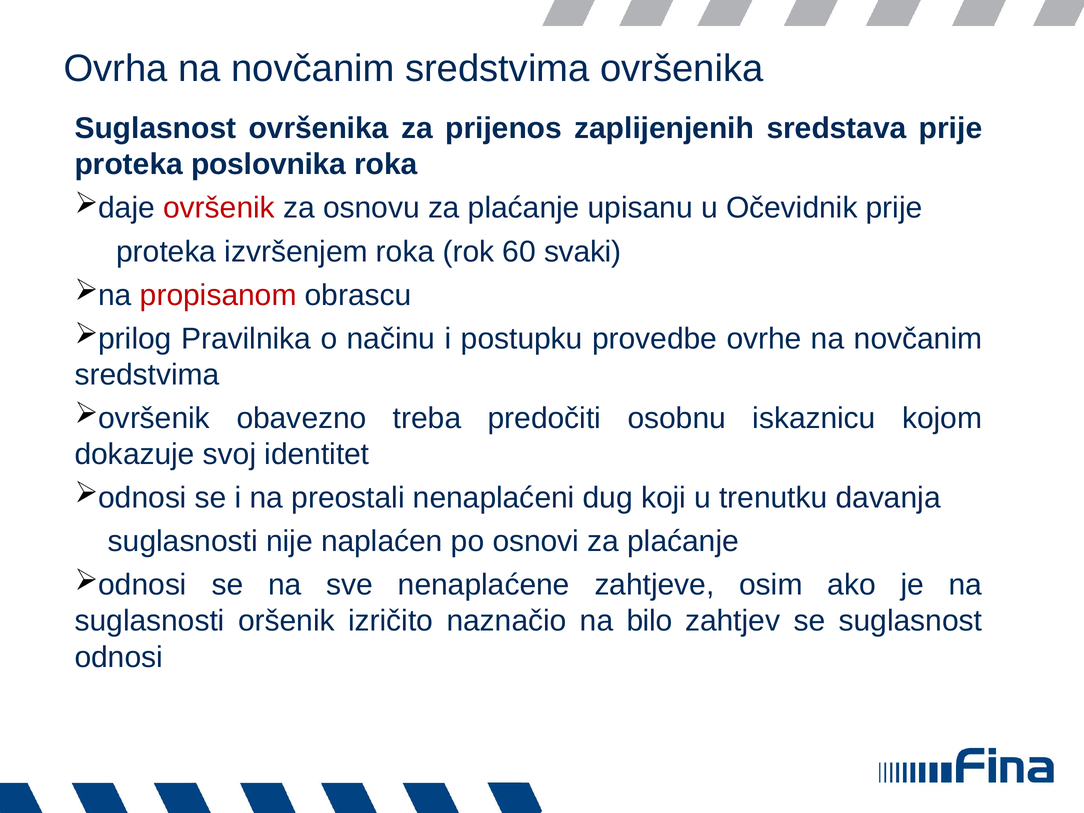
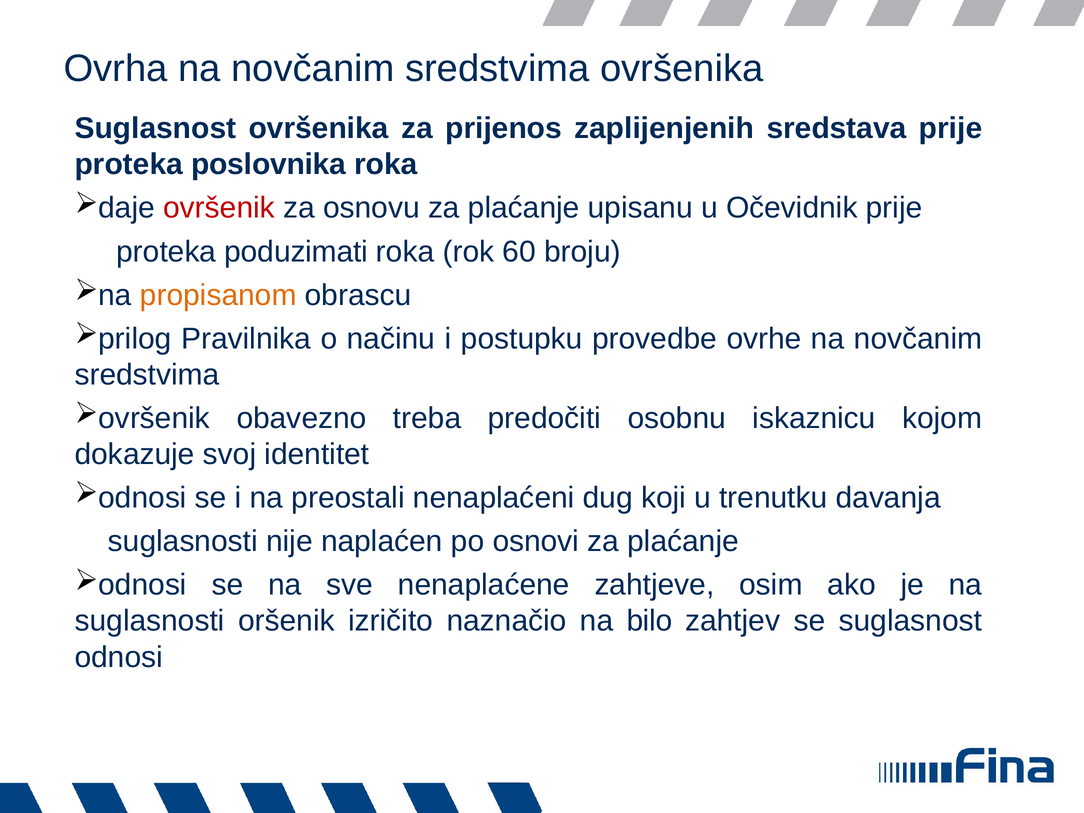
izvršenjem: izvršenjem -> poduzimati (296, 252)
svaki: svaki -> broju (582, 252)
propisanom colour: red -> orange (218, 295)
